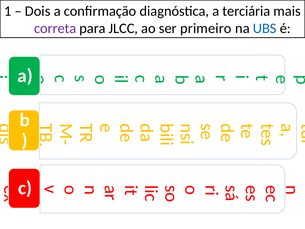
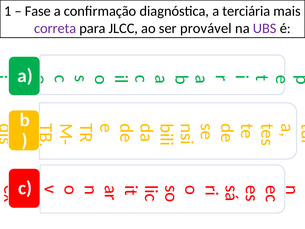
Dois: Dois -> Fase (38, 11)
primeiro: primeiro -> provável (206, 28)
UBS colour: blue -> purple (265, 28)
